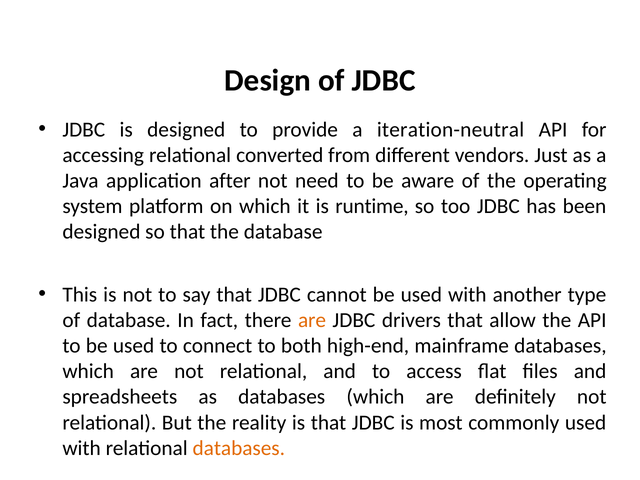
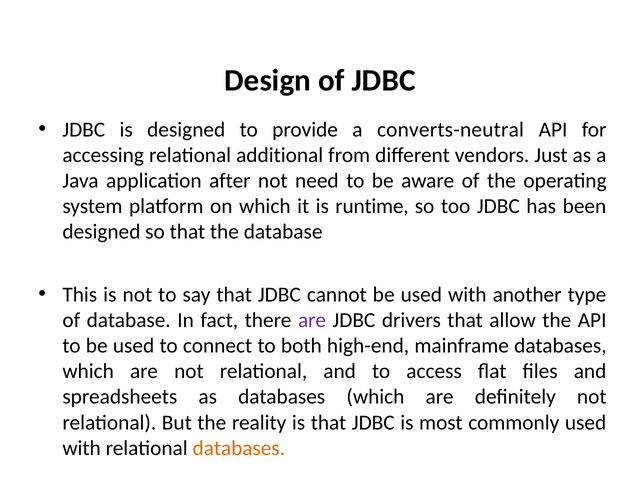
iteration-neutral: iteration-neutral -> converts-neutral (451, 129)
converted: converted -> additional (280, 155)
are colour: orange -> purple (312, 320)
